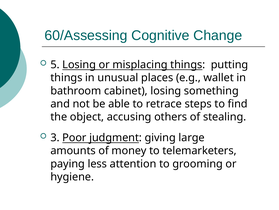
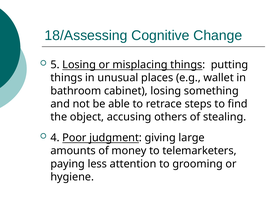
60/Assessing: 60/Assessing -> 18/Assessing (86, 35)
3: 3 -> 4 (55, 137)
